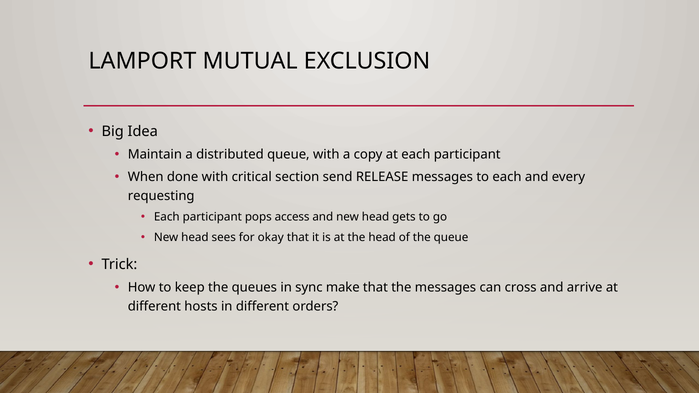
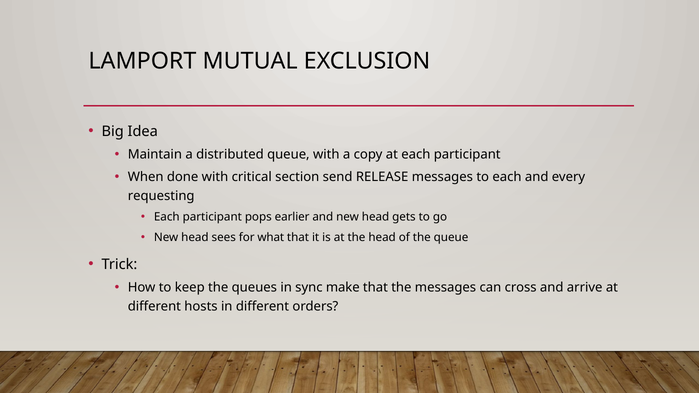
access: access -> earlier (292, 217)
okay: okay -> what (271, 238)
